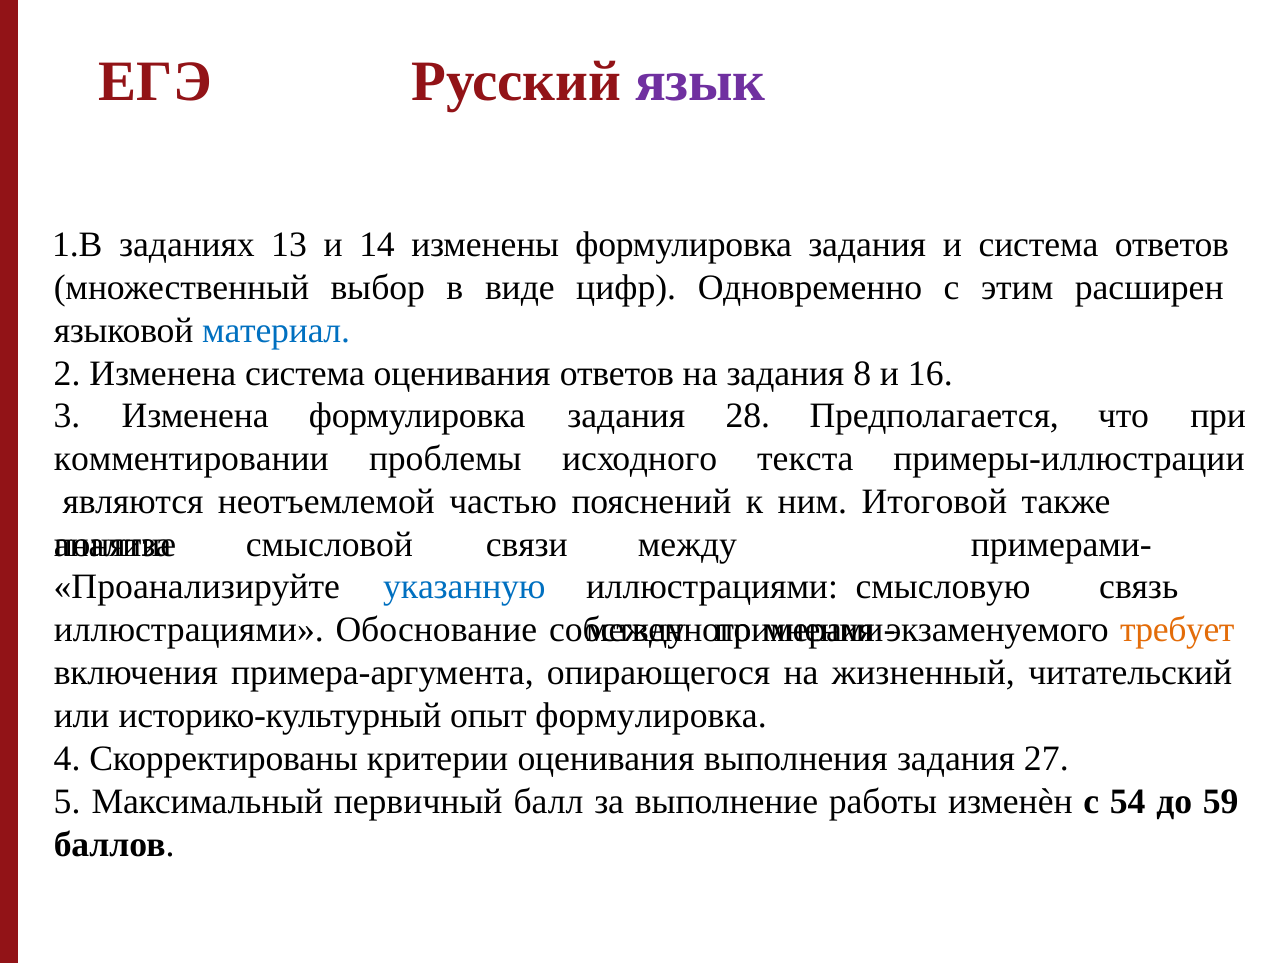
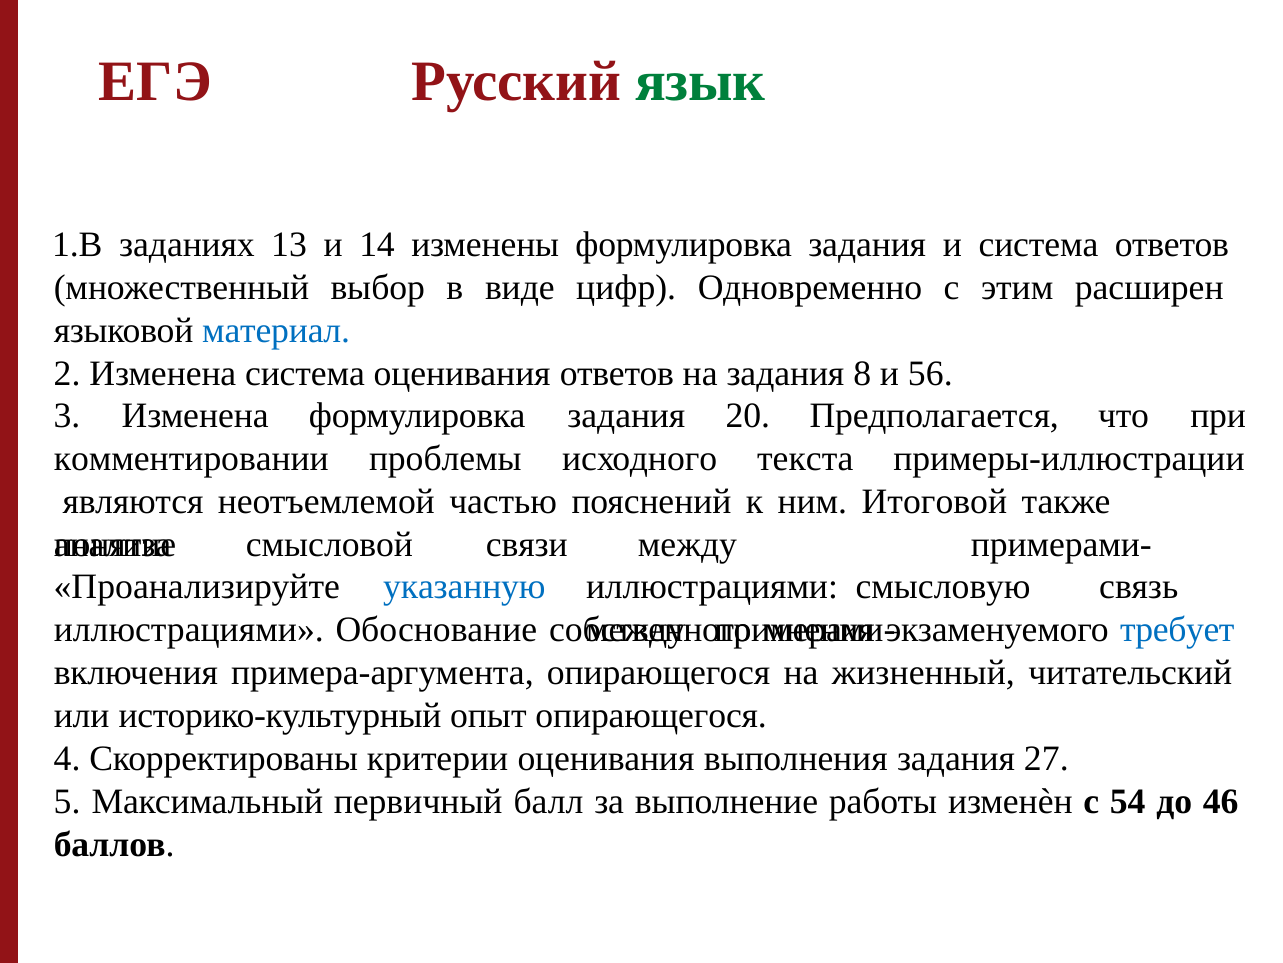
язык colour: purple -> green (700, 81)
16: 16 -> 56 (930, 373)
28: 28 -> 20 (748, 416)
требует colour: orange -> blue (1177, 630)
опыт формулировка: формулировка -> опирающегося (651, 715)
59: 59 -> 46 (1221, 801)
